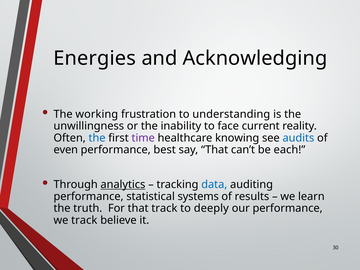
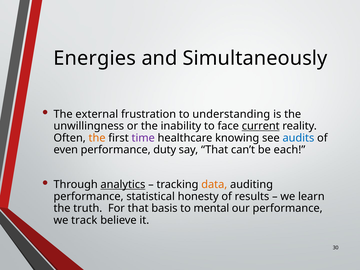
Acknowledging: Acknowledging -> Simultaneously (255, 58)
working: working -> external (97, 114)
current underline: none -> present (261, 126)
the colour: blue -> orange (97, 138)
best: best -> duty (165, 150)
data colour: blue -> orange (214, 185)
systems: systems -> honesty (198, 196)
that track: track -> basis (164, 208)
deeply: deeply -> mental (211, 208)
